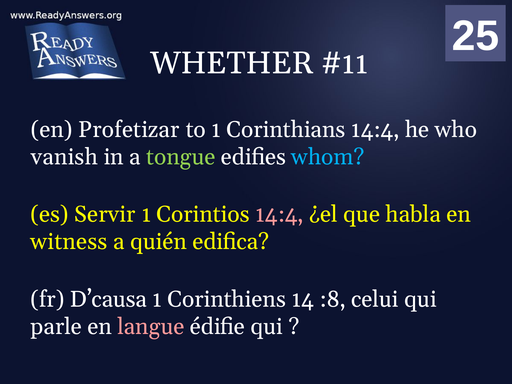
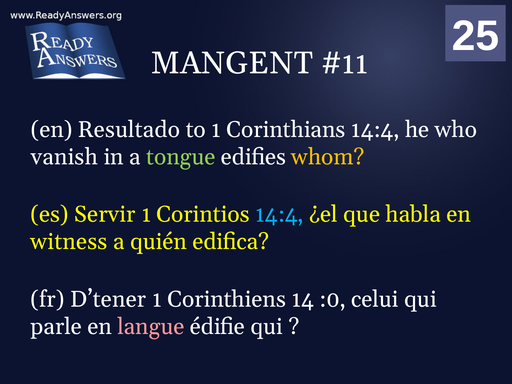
WHETHER: WHETHER -> MANGENT (232, 63)
Profetizar: Profetizar -> Resultado (129, 130)
whom colour: light blue -> yellow (328, 157)
14:4 colour: pink -> light blue (279, 214)
D’causa: D’causa -> D’tener (108, 299)
:8: :8 -> :0 (333, 299)
